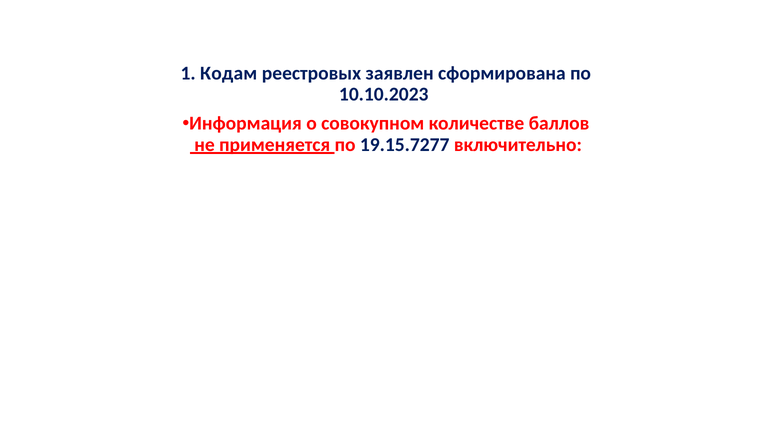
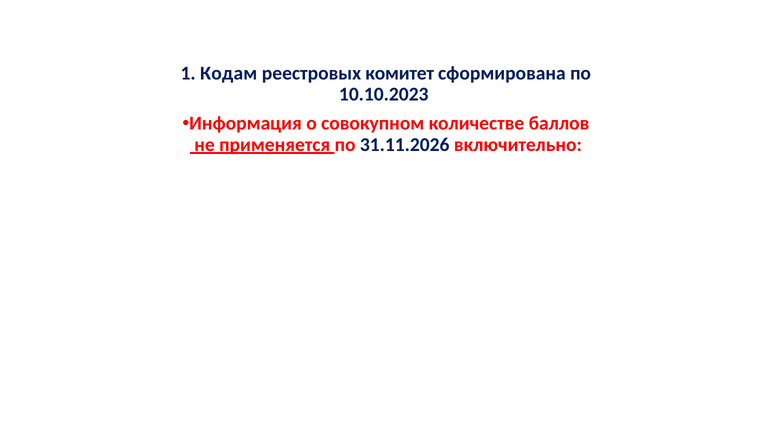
заявлен: заявлен -> комитет (400, 73)
19.15.7277: 19.15.7277 -> 31.11.2026 (405, 145)
